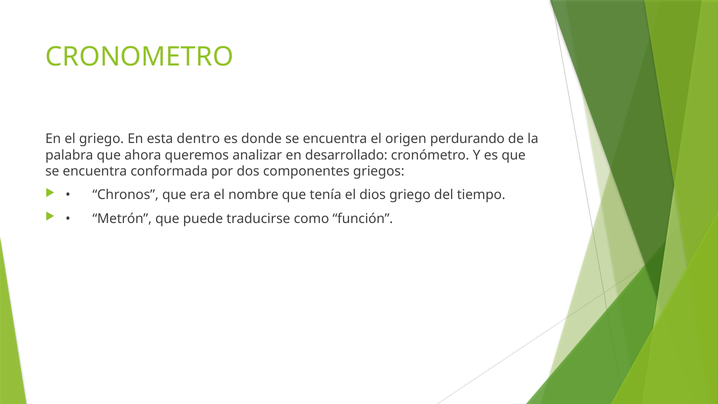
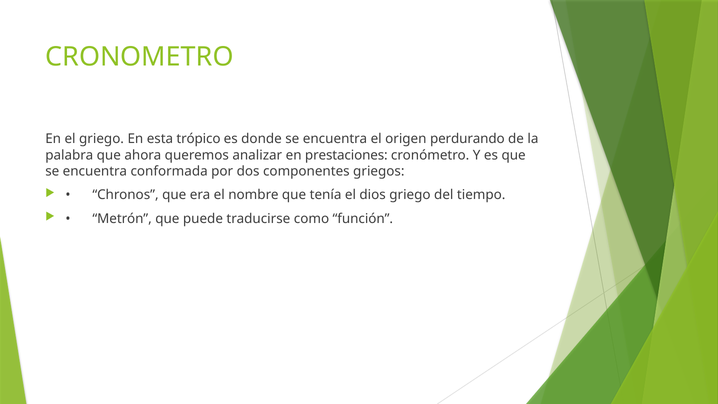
dentro: dentro -> trópico (198, 139)
desarrollado: desarrollado -> prestaciones (346, 155)
